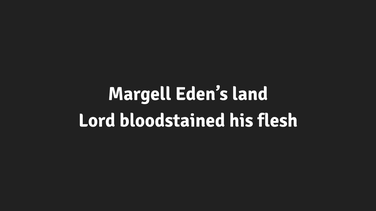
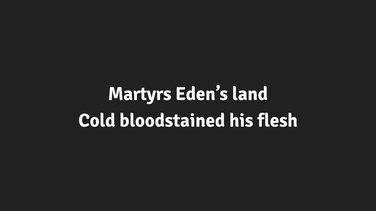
Margell: Margell -> Martyrs (140, 94)
Lord: Lord -> Cold (97, 121)
